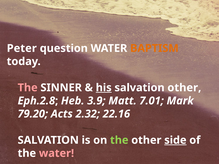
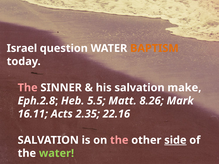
Peter: Peter -> Israel (22, 48)
his underline: present -> none (104, 88)
salvation other: other -> make (184, 88)
3.9: 3.9 -> 5.5 (96, 101)
7.01: 7.01 -> 8.26 (152, 101)
79.20: 79.20 -> 16.11 (33, 114)
2.32: 2.32 -> 2.35 (88, 114)
the colour: light green -> pink (119, 140)
water colour: pink -> light green (56, 153)
